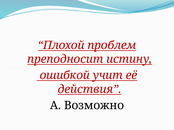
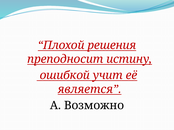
проблем: проблем -> решения (112, 45)
действия: действия -> является (90, 90)
